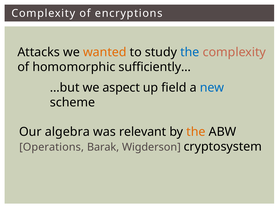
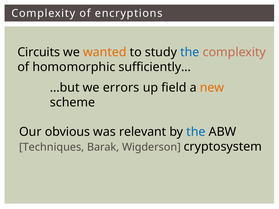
Attacks: Attacks -> Circuits (39, 52)
aspect: aspect -> errors (121, 88)
new colour: blue -> orange (212, 88)
algebra: algebra -> obvious (67, 132)
the colour: orange -> blue (196, 132)
Operations: Operations -> Techniques (52, 147)
